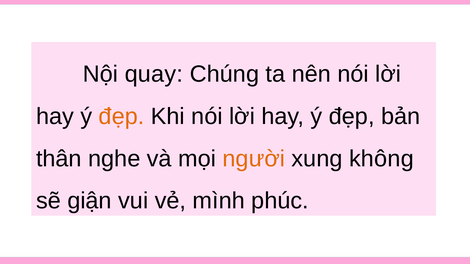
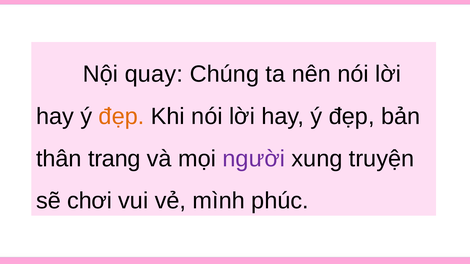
nghe: nghe -> trang (114, 159)
người colour: orange -> purple (254, 159)
không: không -> truyện (382, 159)
giận: giận -> chơi (90, 201)
